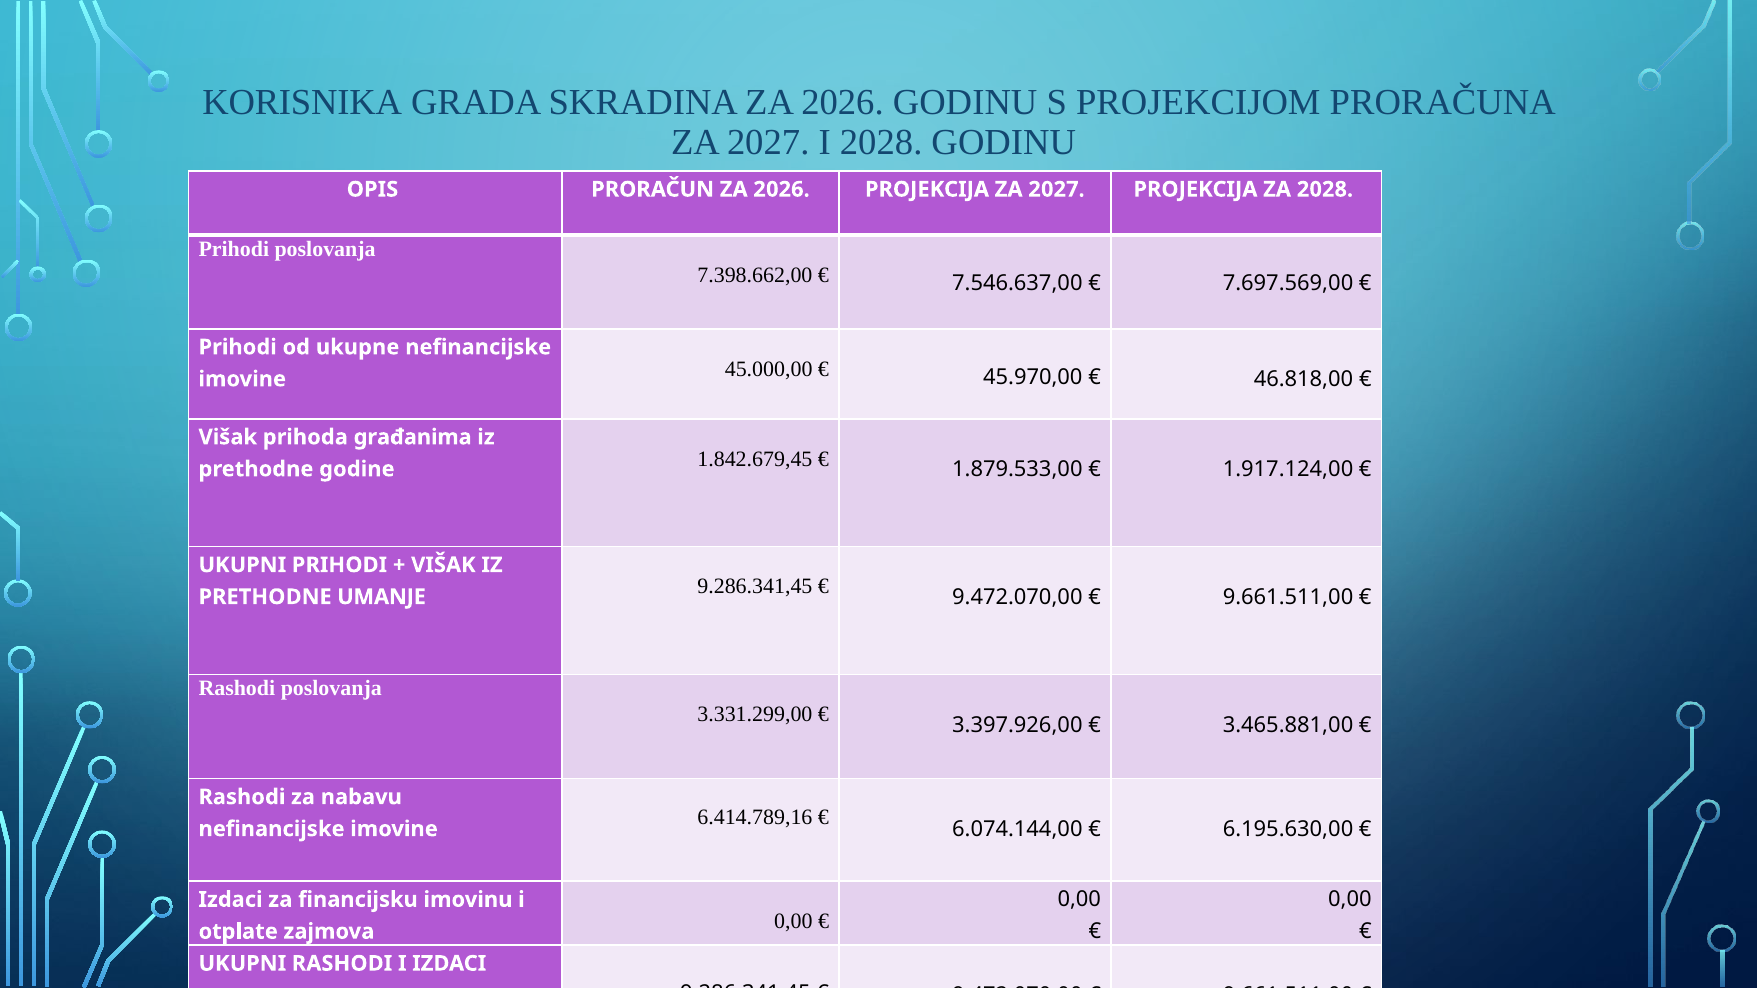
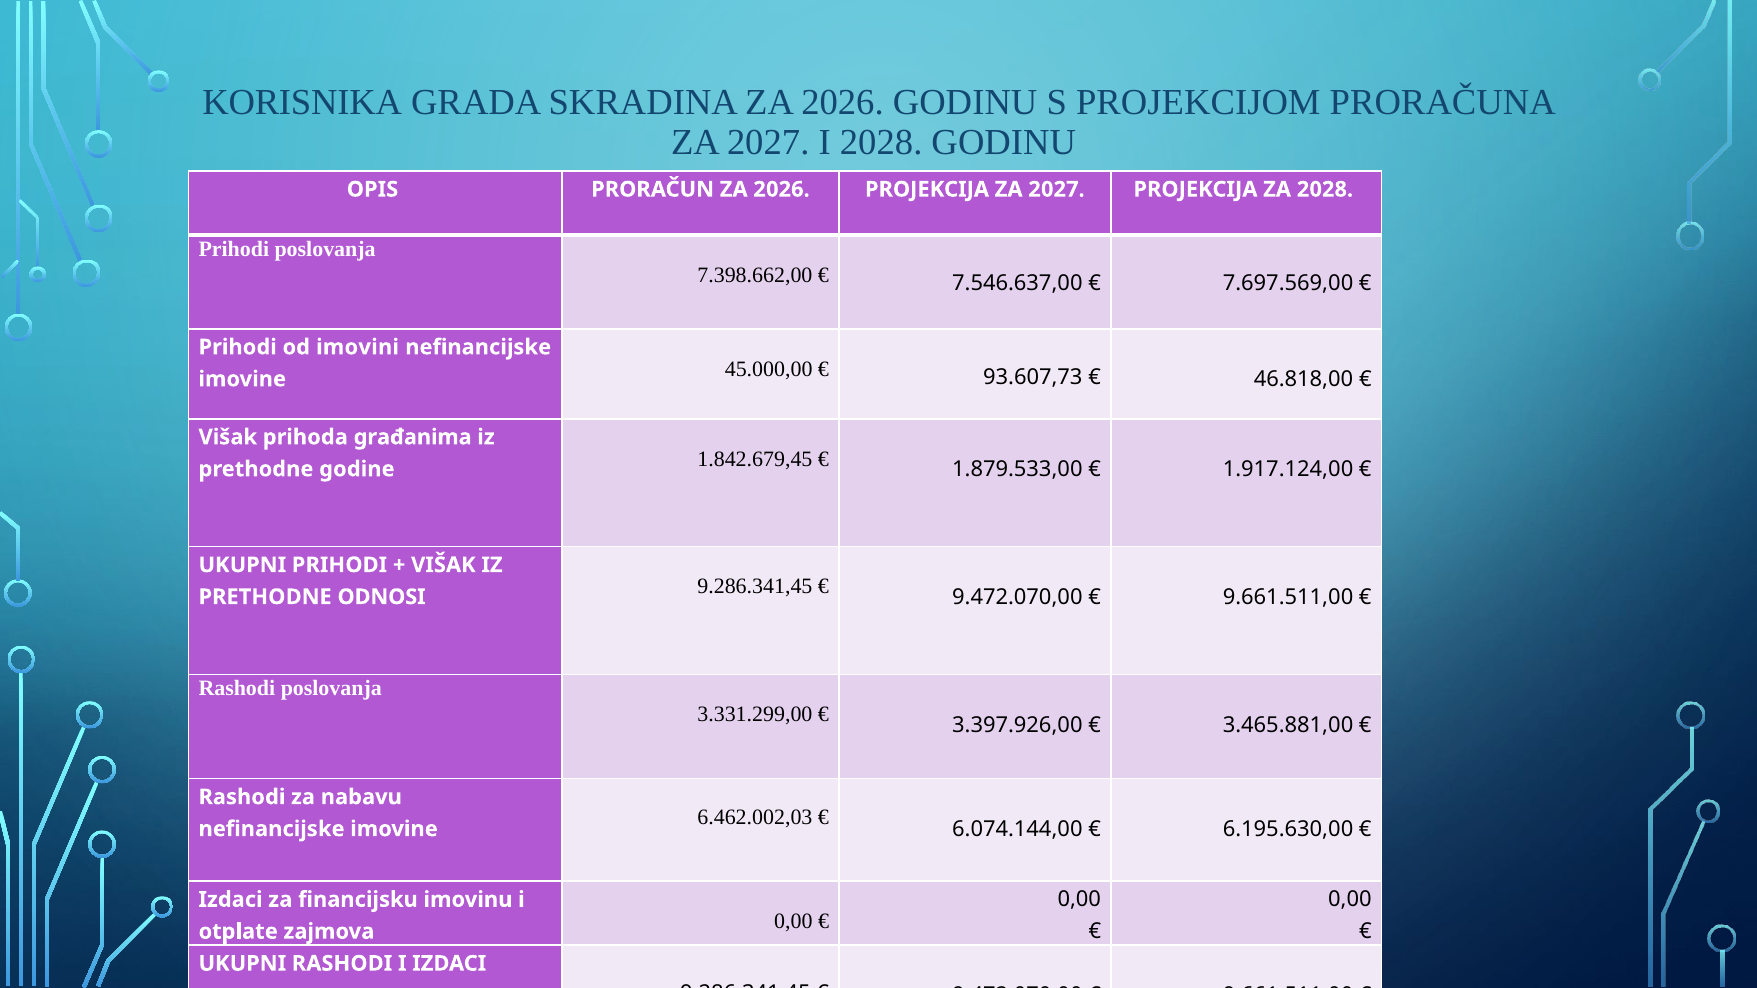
ukupne: ukupne -> imovini (358, 347)
45.970,00: 45.970,00 -> 93.607,73 (1033, 377)
UMANJE: UMANJE -> ODNOSI (382, 597)
6.414.789,16: 6.414.789,16 -> 6.462.002,03 (755, 817)
